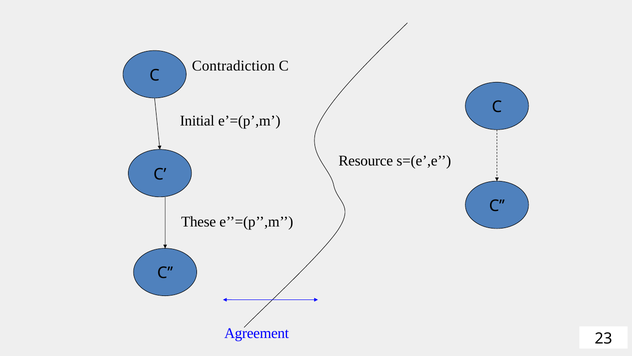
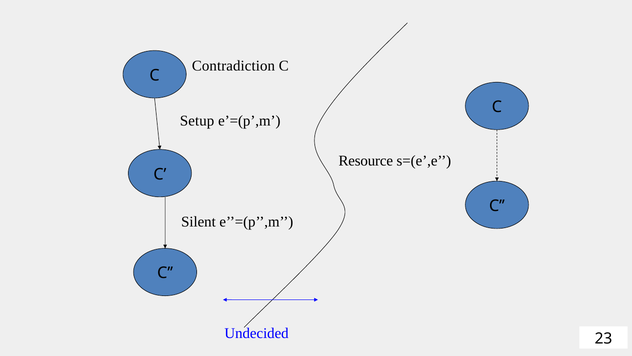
Initial: Initial -> Setup (197, 121)
These: These -> Silent (198, 222)
Agreement: Agreement -> Undecided (257, 333)
